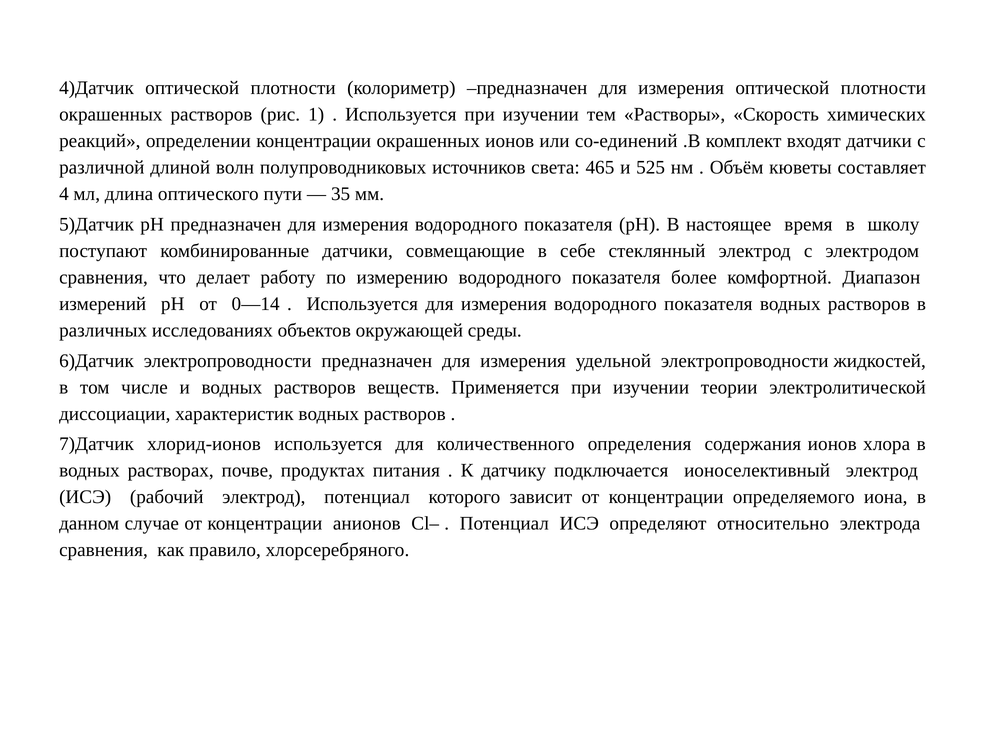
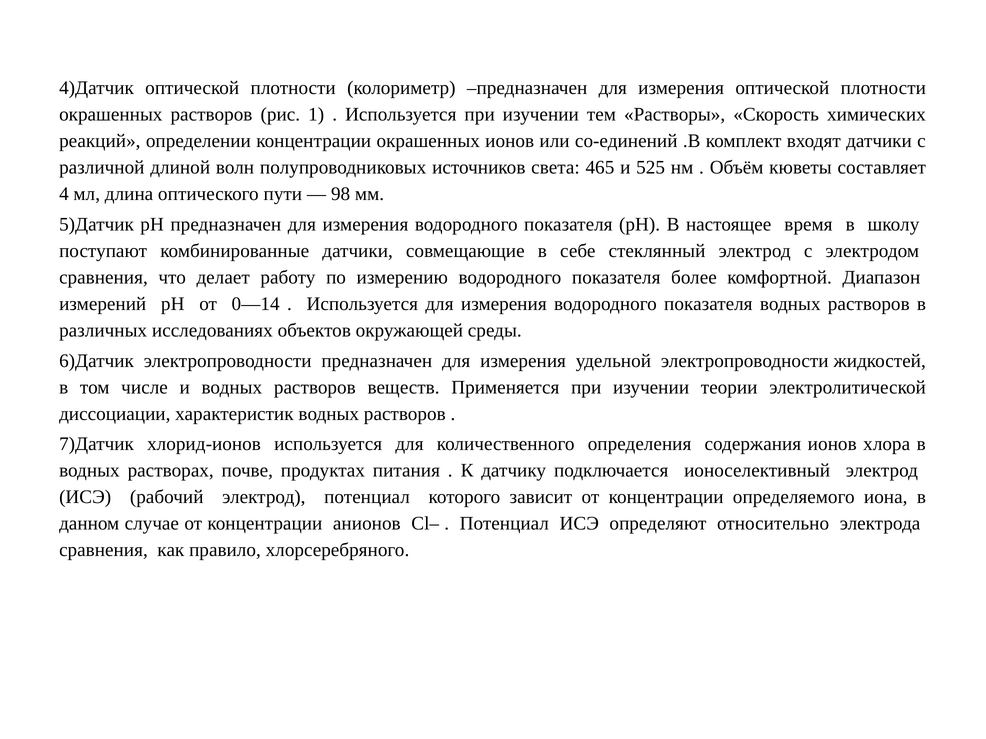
35: 35 -> 98 (341, 194)
